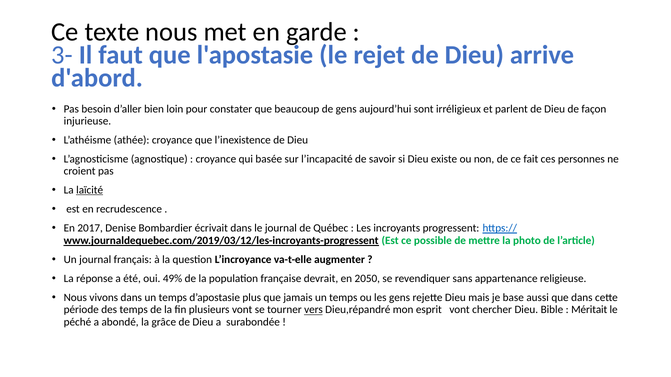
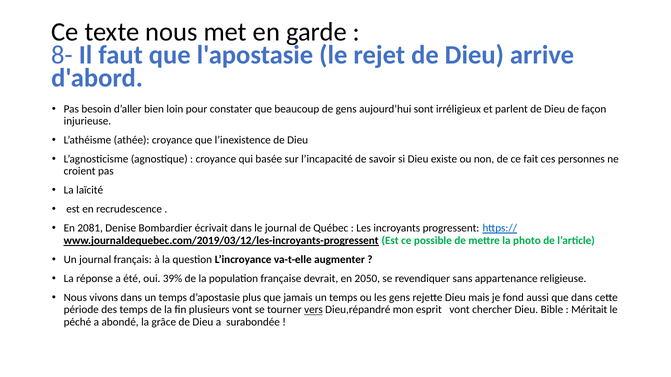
3-: 3- -> 8- (62, 55)
laïcité underline: present -> none (90, 190)
2017: 2017 -> 2081 (90, 229)
49%: 49% -> 39% (173, 279)
base: base -> fond (513, 298)
